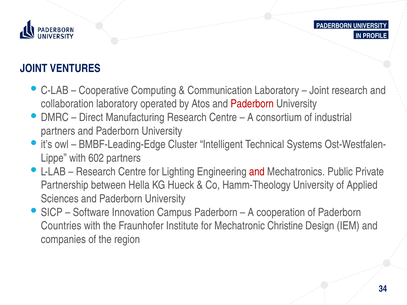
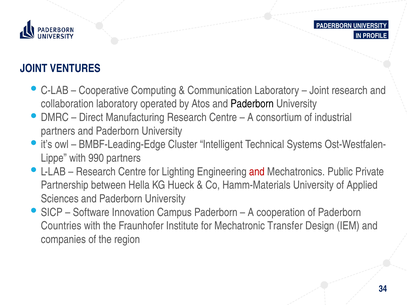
Paderborn colour: red -> black (252, 104)
602: 602 -> 990 (96, 158)
Hamm-Theology: Hamm-Theology -> Hamm-Materials (256, 185)
Christine: Christine -> Transfer (285, 226)
